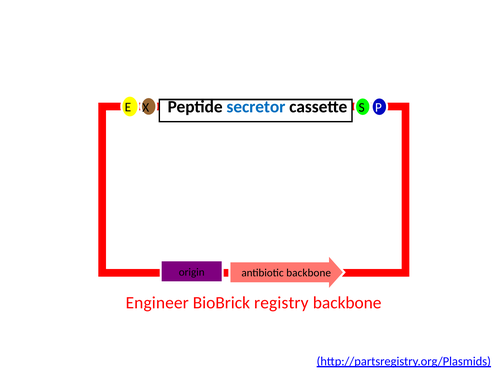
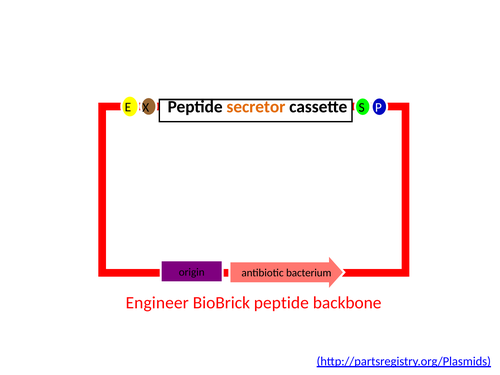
secretor colour: blue -> orange (256, 107)
antibiotic backbone: backbone -> bacterium (309, 273)
BioBrick registry: registry -> peptide (281, 303)
